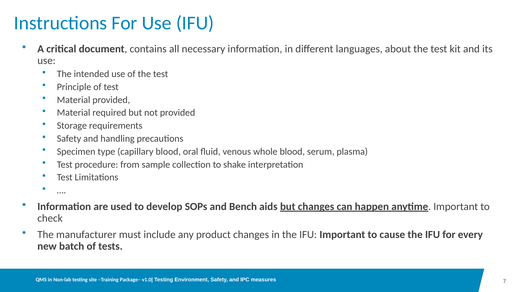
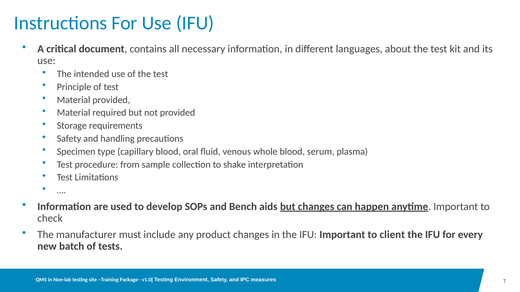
cause: cause -> client (392, 235)
